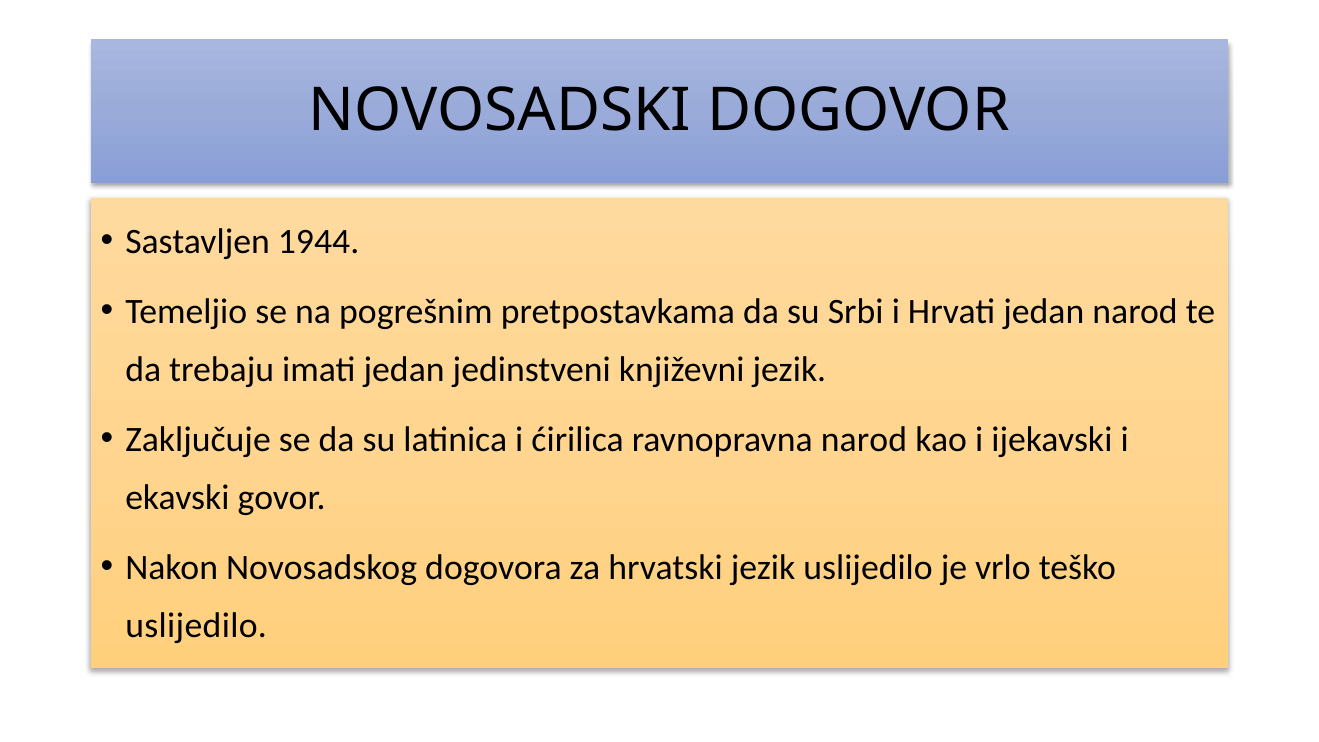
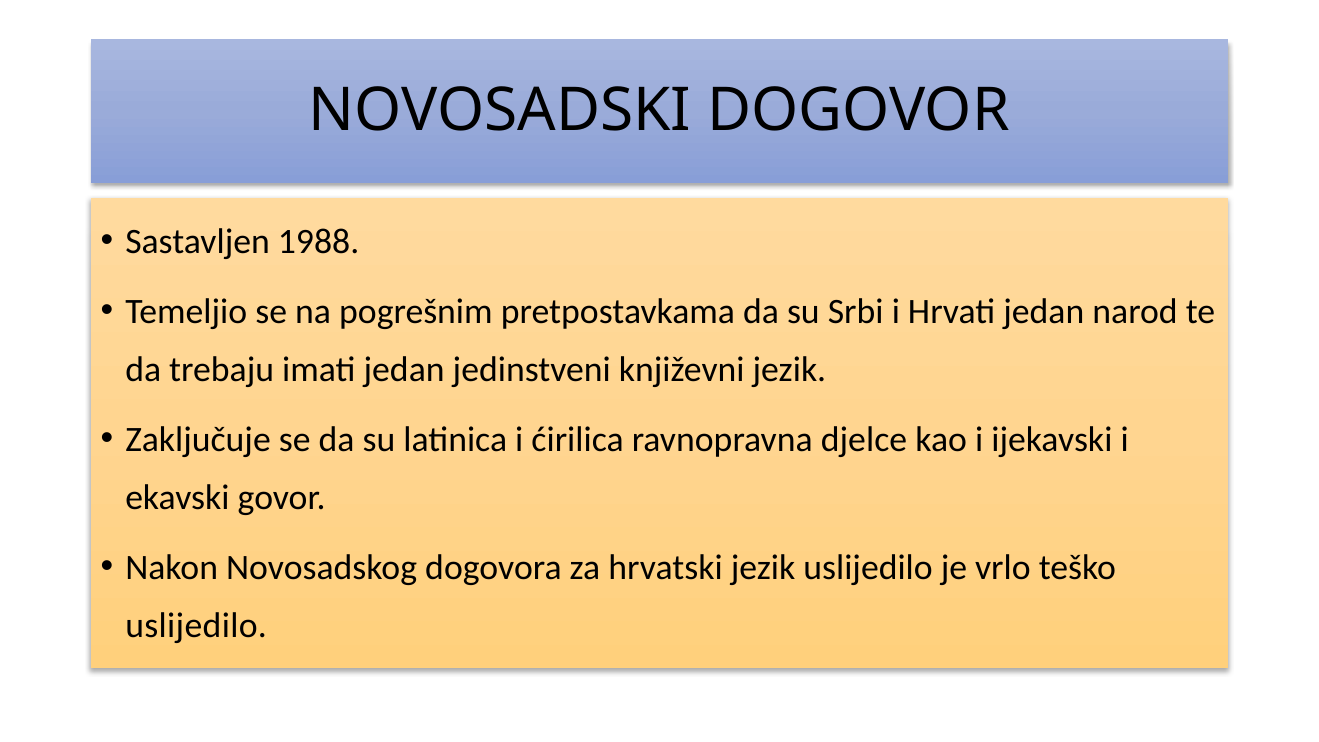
1944: 1944 -> 1988 (319, 241)
ravnopravna narod: narod -> djelce (864, 440)
